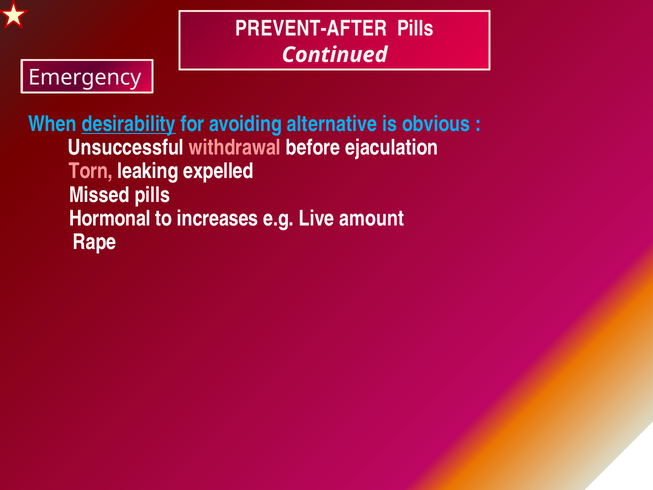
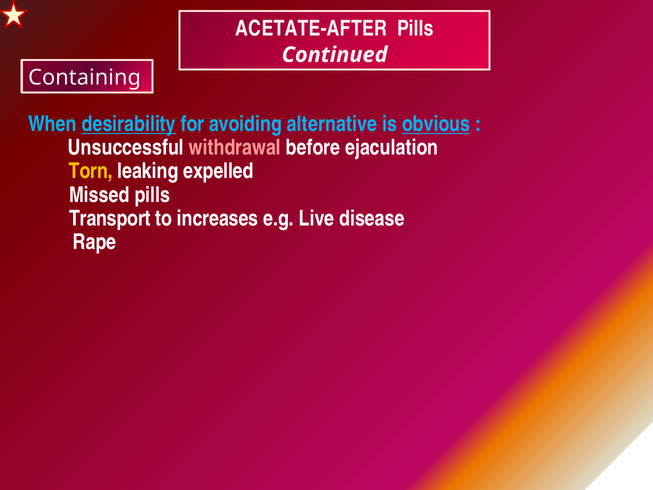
PREVENT-AFTER: PREVENT-AFTER -> ACETATE-AFTER (311, 29)
Emergency: Emergency -> Containing (85, 78)
obvious underline: none -> present (436, 124)
Torn colour: pink -> yellow (91, 171)
Hormonal: Hormonal -> Transport (110, 218)
amount: amount -> disease (372, 218)
